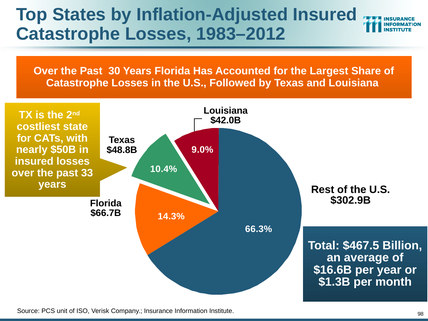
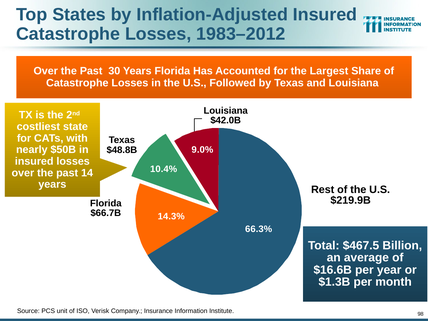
33: 33 -> 14 (87, 173)
$302.9B: $302.9B -> $219.9B (351, 200)
